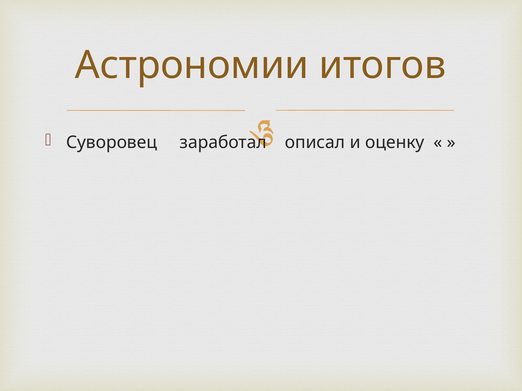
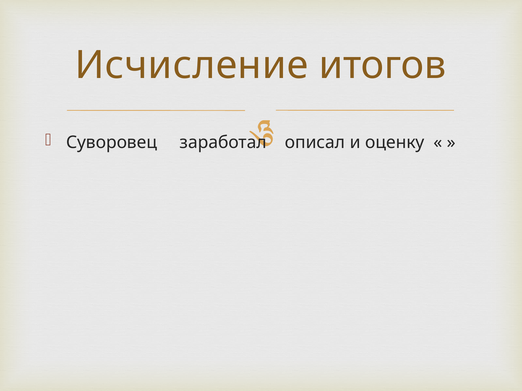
Астрономии: Астрономии -> Исчисление (192, 65)
